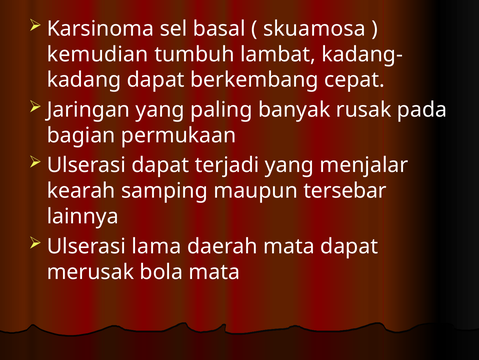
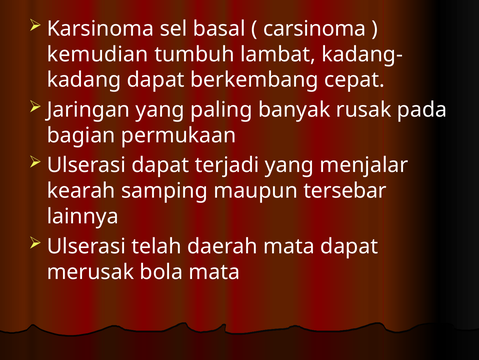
skuamosa: skuamosa -> carsinoma (315, 29)
lama: lama -> telah (157, 246)
